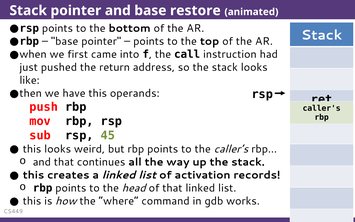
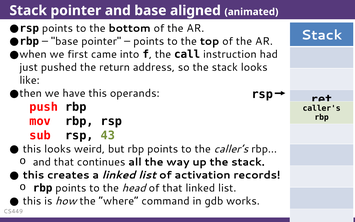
restore: restore -> aligned (195, 11)
45: 45 -> 43 (108, 135)
